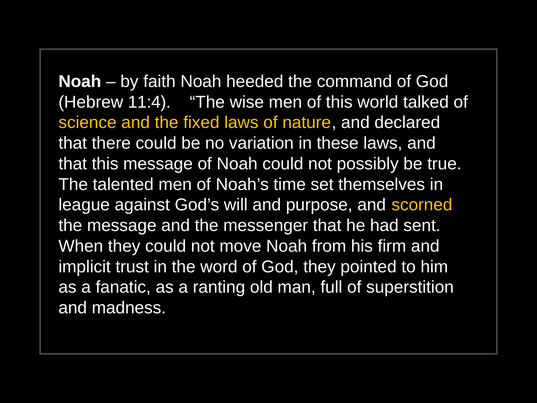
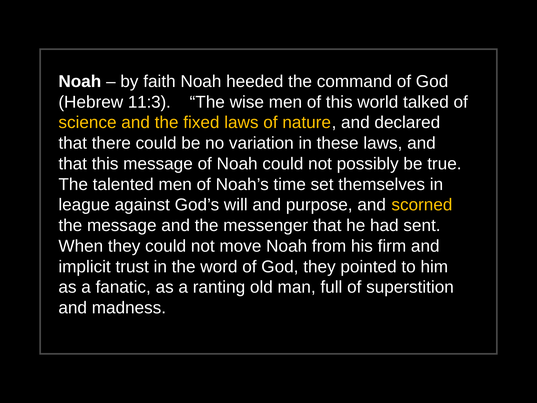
11:4: 11:4 -> 11:3 (149, 102)
